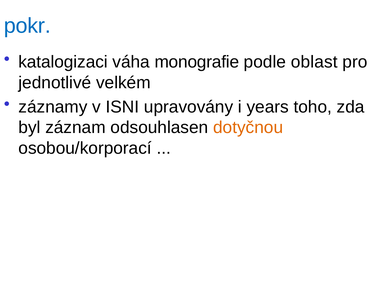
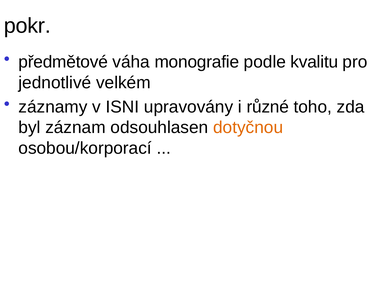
pokr colour: blue -> black (27, 26)
katalogizaci: katalogizaci -> předmětové (63, 62)
oblast: oblast -> kvalitu (314, 62)
years: years -> různé (268, 107)
